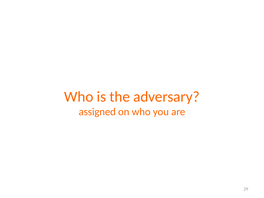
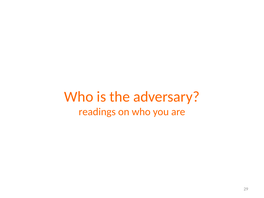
assigned: assigned -> readings (97, 112)
